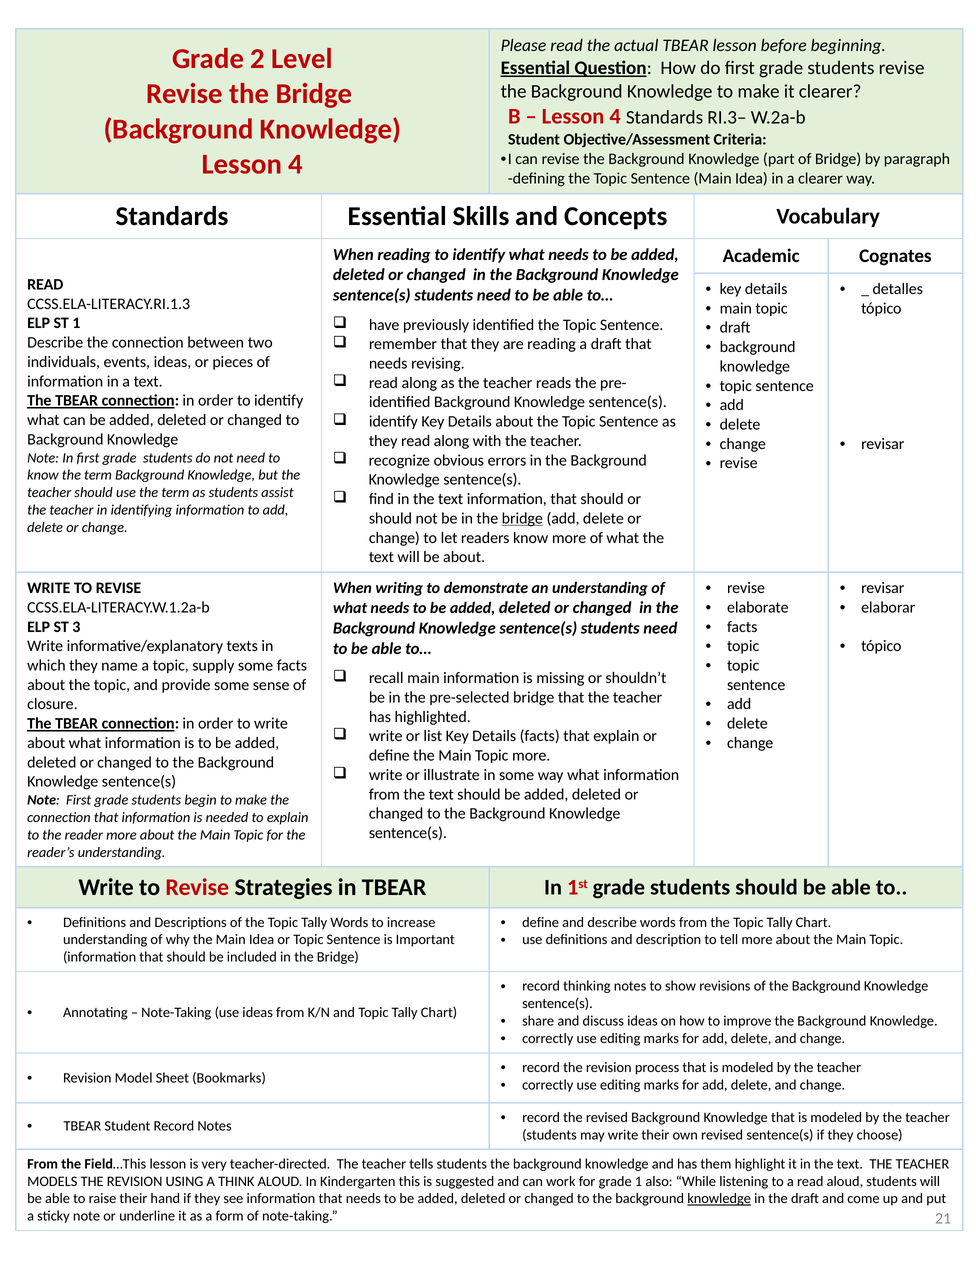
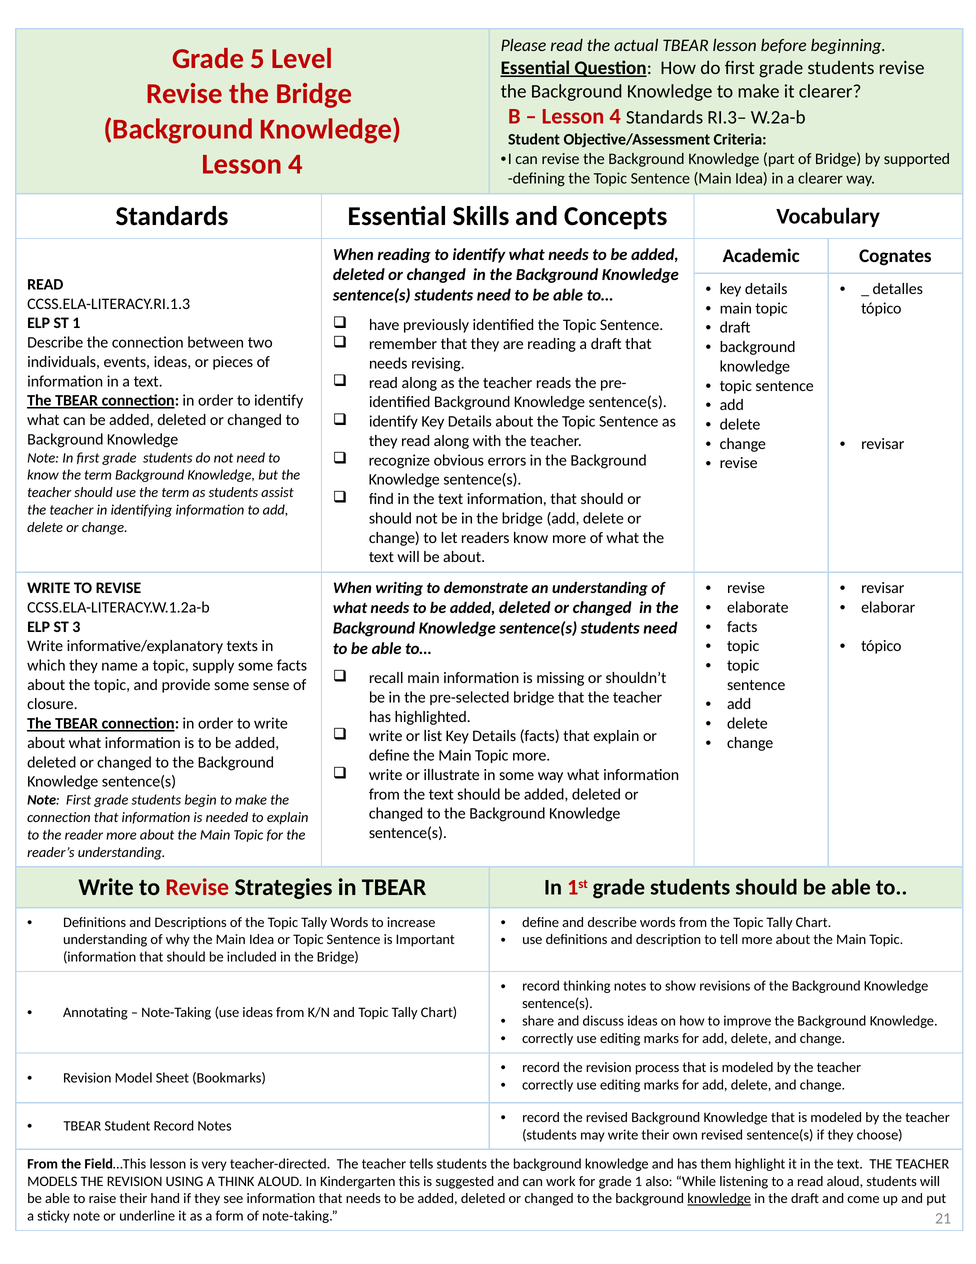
2: 2 -> 5 (258, 59)
paragraph: paragraph -> supported (917, 159)
bridge underline: present -> none (522, 518)
